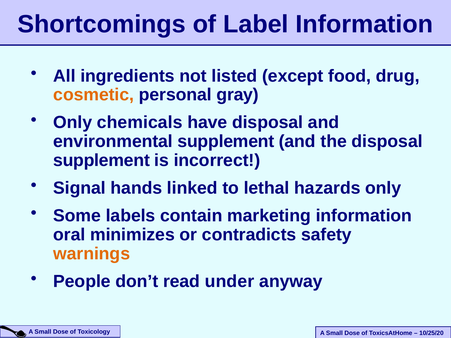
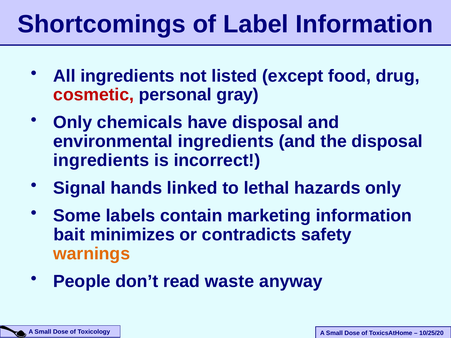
cosmetic colour: orange -> red (94, 95)
environmental supplement: supplement -> ingredients (226, 142)
supplement: supplement -> ingredients (101, 160)
oral: oral -> bait (69, 235)
under: under -> waste (230, 282)
